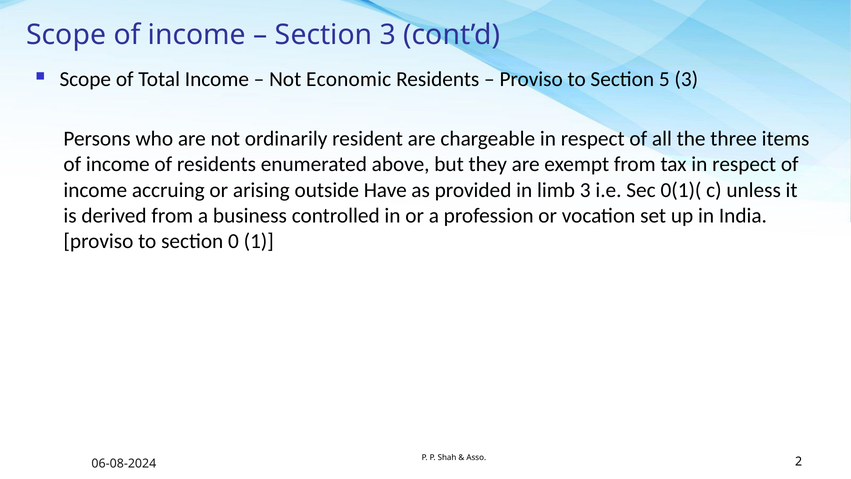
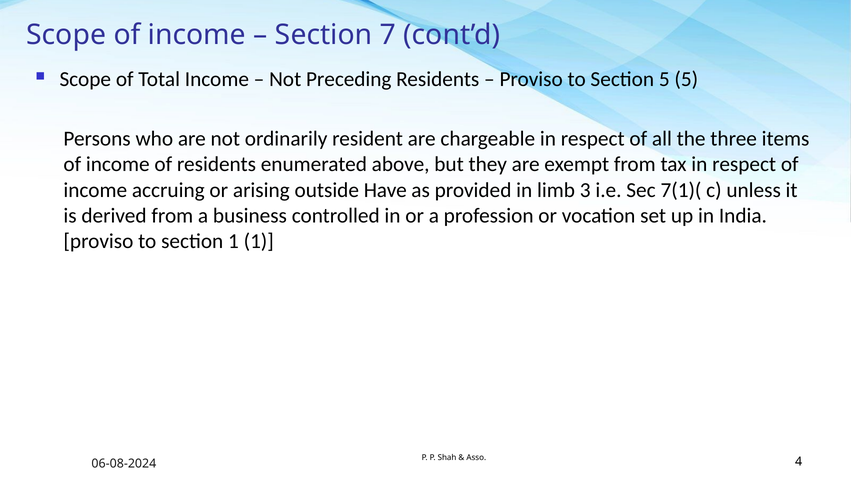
Section 3: 3 -> 7 (388, 35)
Economic: Economic -> Preceding (349, 79)
5 3: 3 -> 5 (686, 79)
0(1)(: 0(1)( -> 7(1)( (681, 190)
section 0: 0 -> 1 (233, 241)
2: 2 -> 4 (799, 462)
